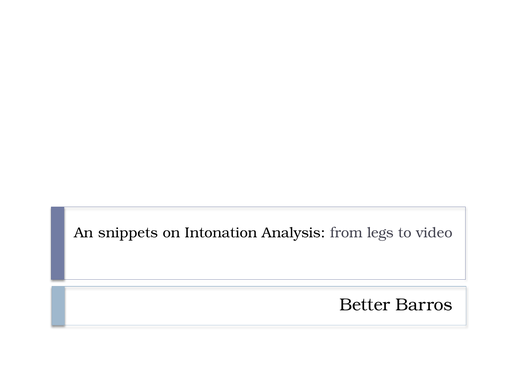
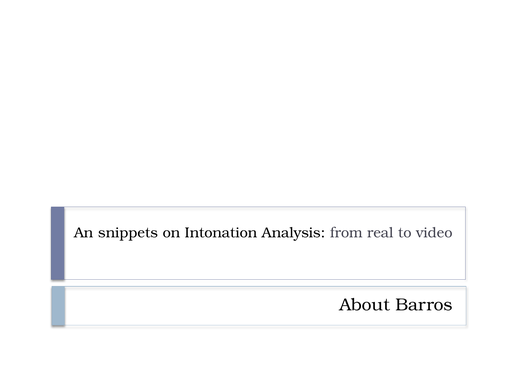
legs: legs -> real (380, 232)
Better: Better -> About (365, 304)
